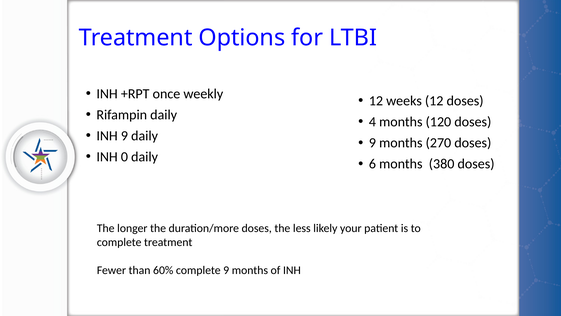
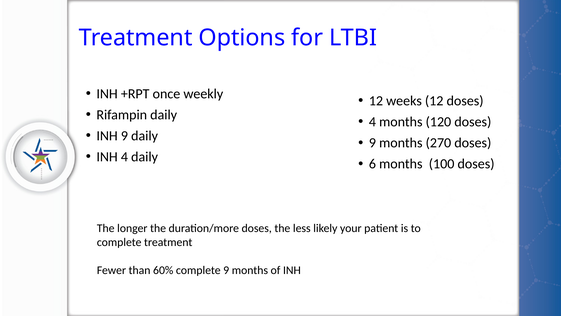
INH 0: 0 -> 4 (124, 157)
380: 380 -> 100 (442, 164)
